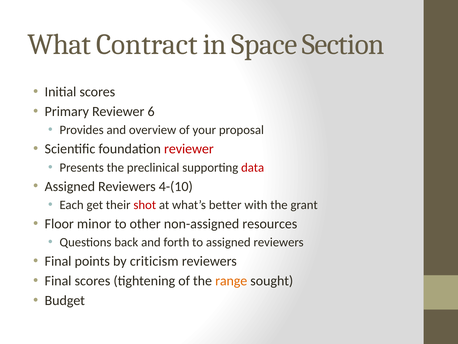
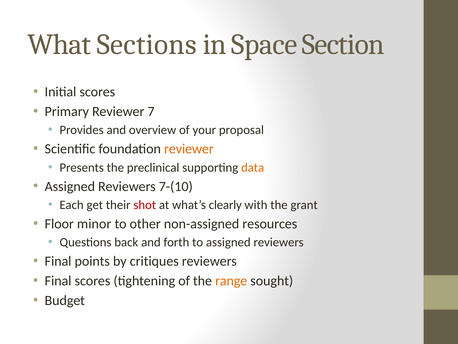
Contract: Contract -> Sections (147, 44)
6: 6 -> 7 (151, 111)
reviewer colour: red -> orange (189, 149)
data colour: red -> orange (253, 167)
4-(10: 4-(10 -> 7-(10 (176, 186)
better: better -> clearly (225, 205)
criticism: criticism -> critiques (154, 261)
